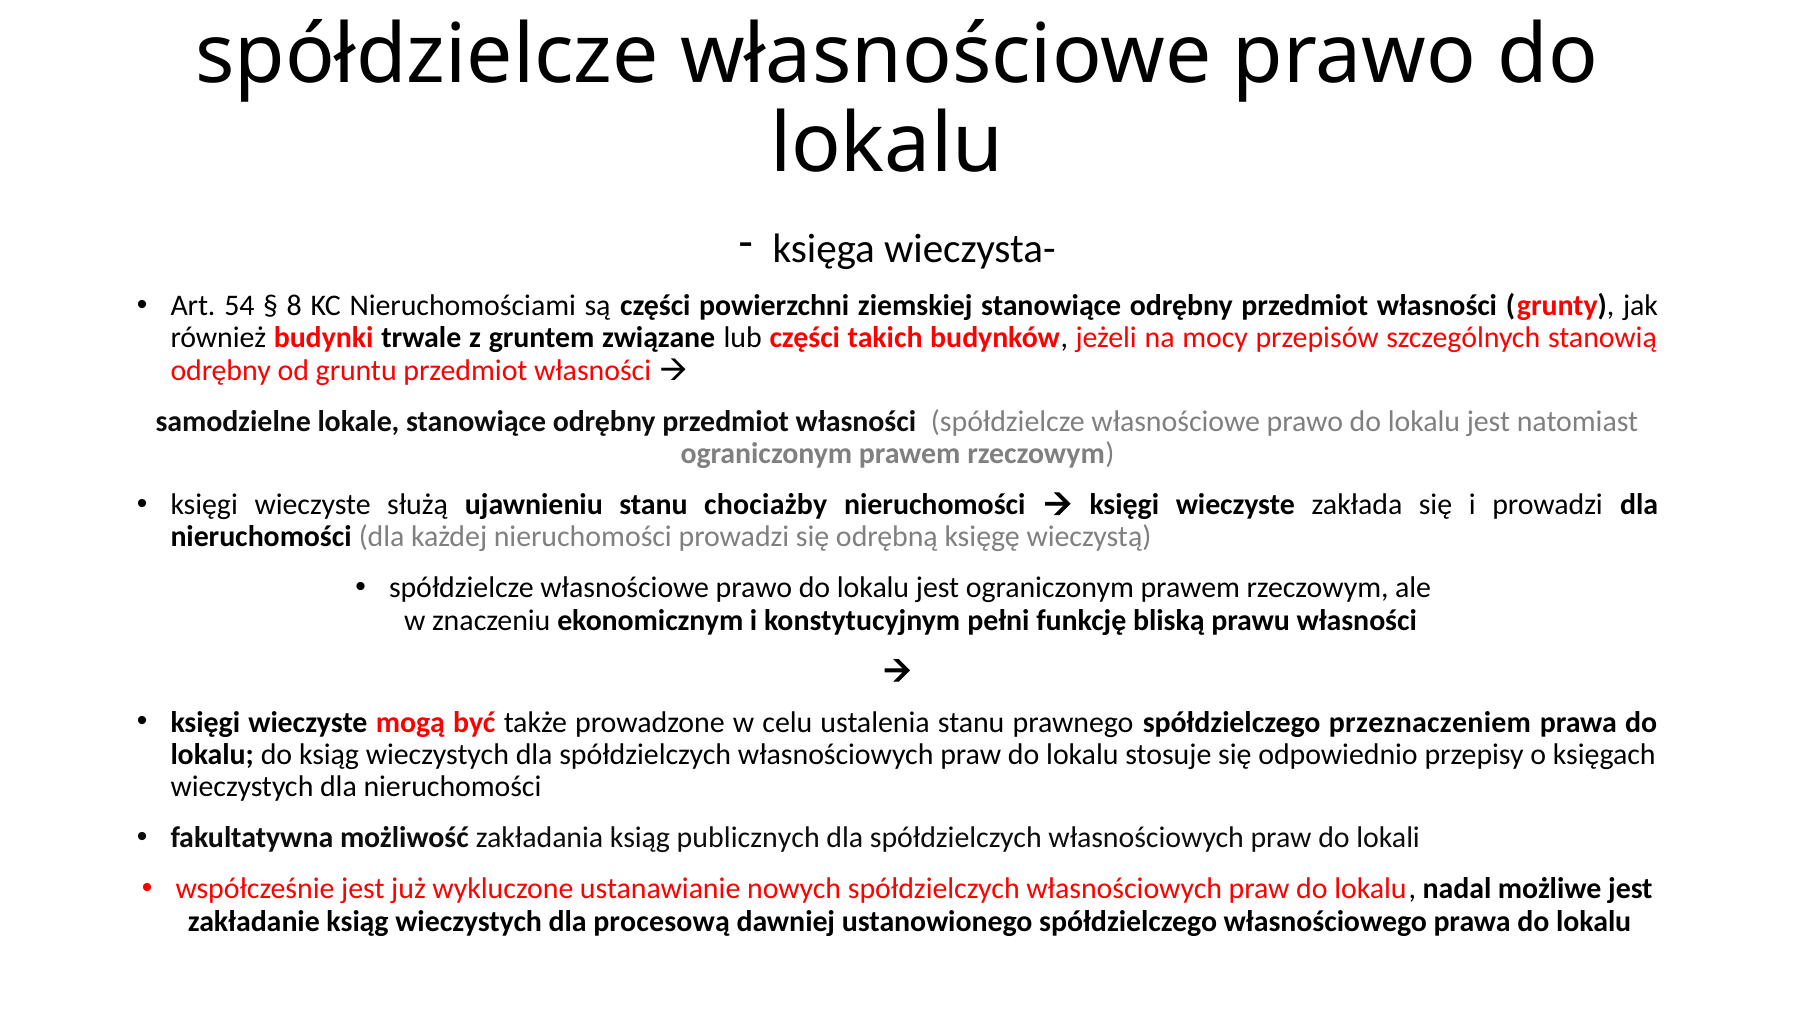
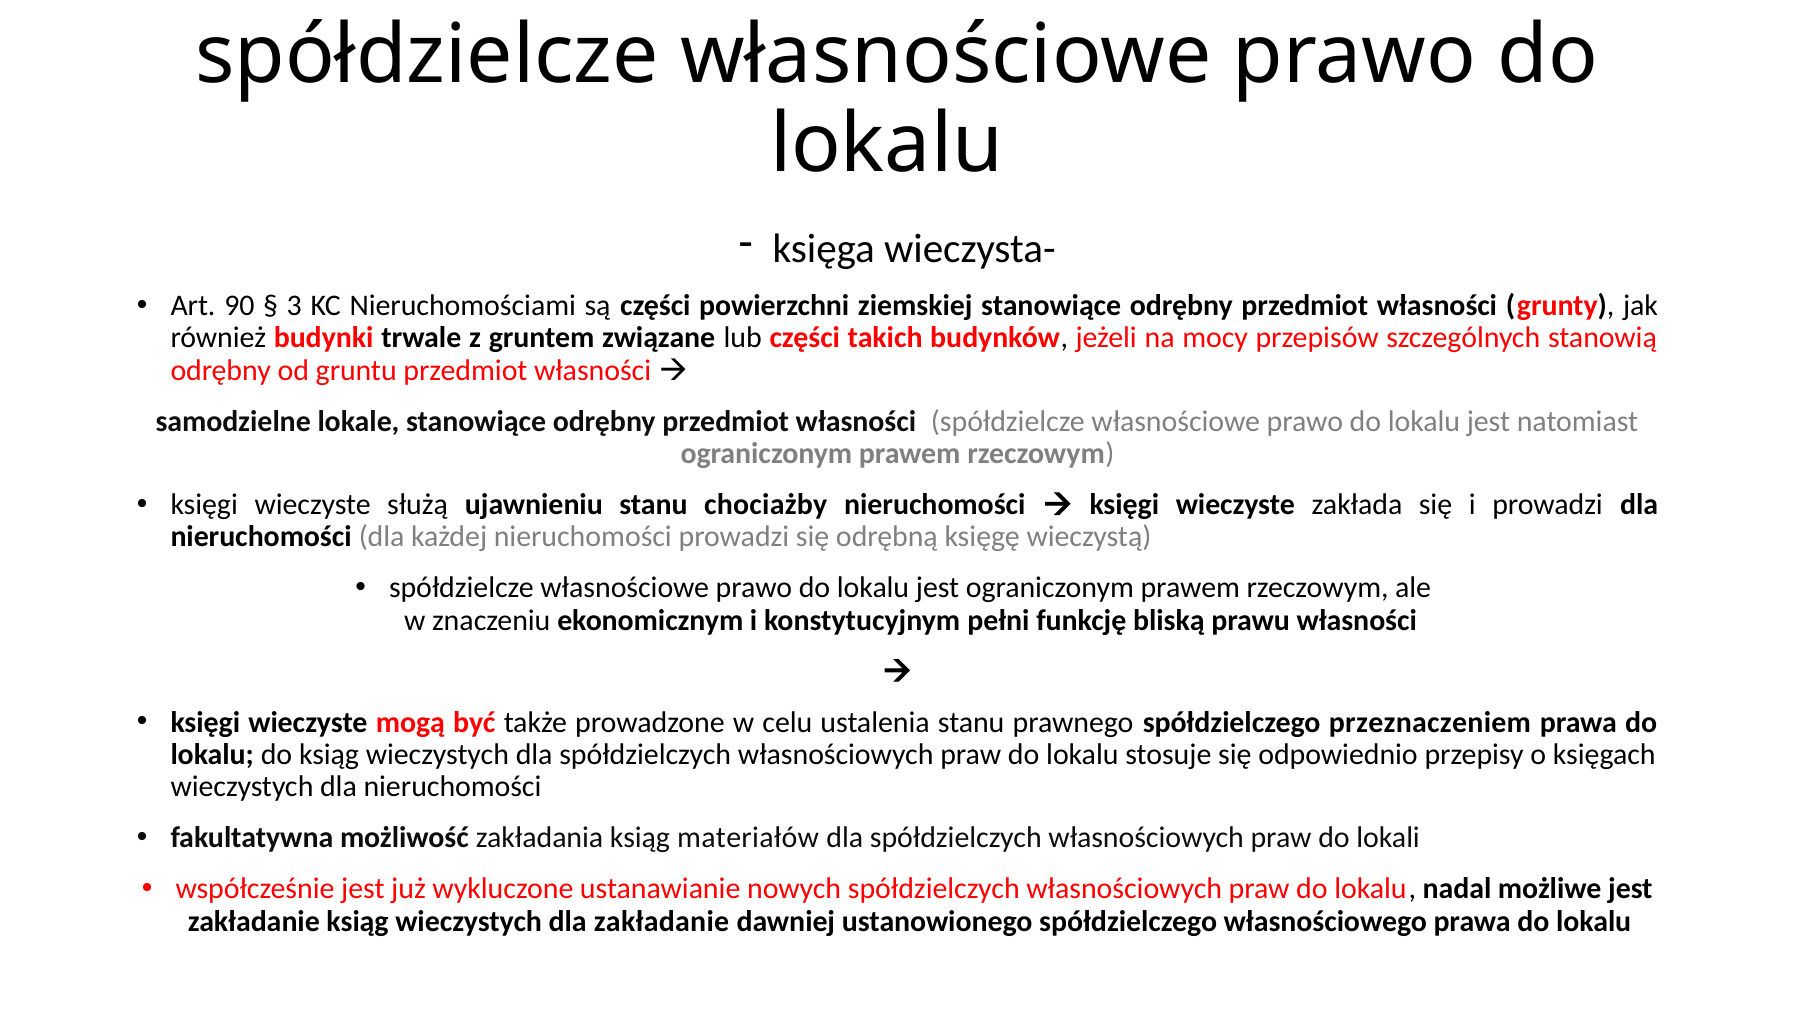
54: 54 -> 90 (239, 306)
8: 8 -> 3 (294, 306)
publicznych: publicznych -> materiałów (748, 838)
dla procesową: procesową -> zakładanie (661, 921)
